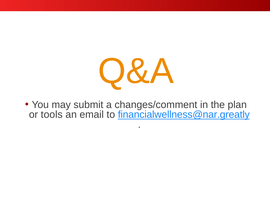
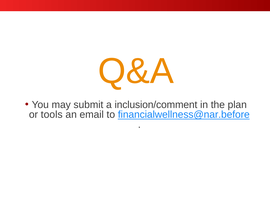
changes/comment: changes/comment -> inclusion/comment (156, 104)
financialwellness@nar.greatly: financialwellness@nar.greatly -> financialwellness@nar.before (184, 114)
